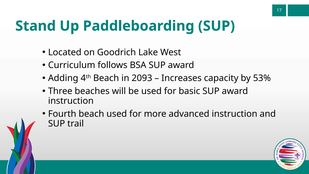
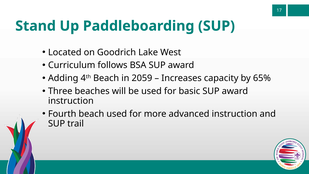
2093: 2093 -> 2059 (142, 78)
53%: 53% -> 65% (262, 78)
